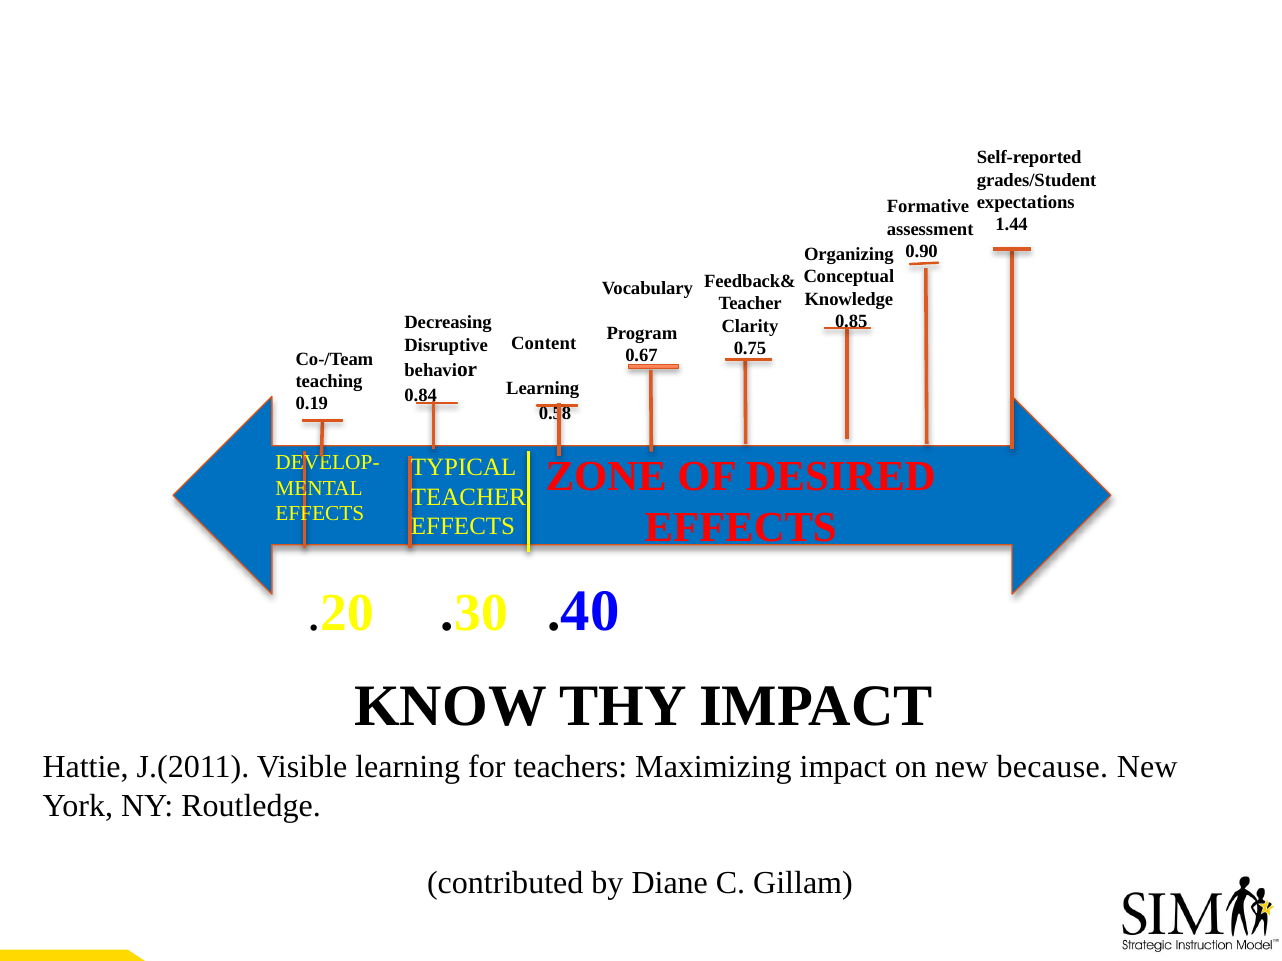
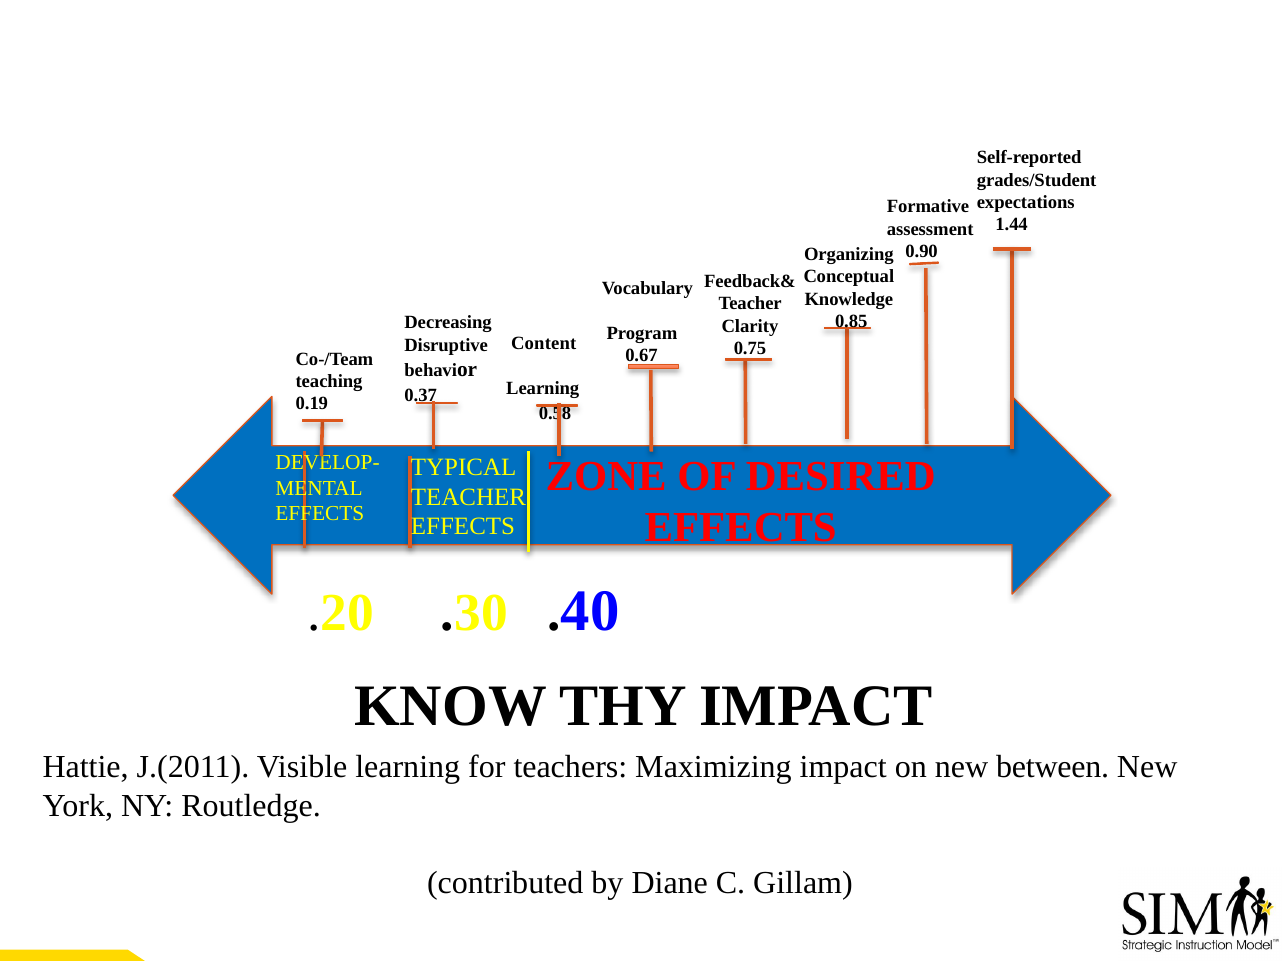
0.84: 0.84 -> 0.37 (421, 396)
because: because -> between (1053, 768)
